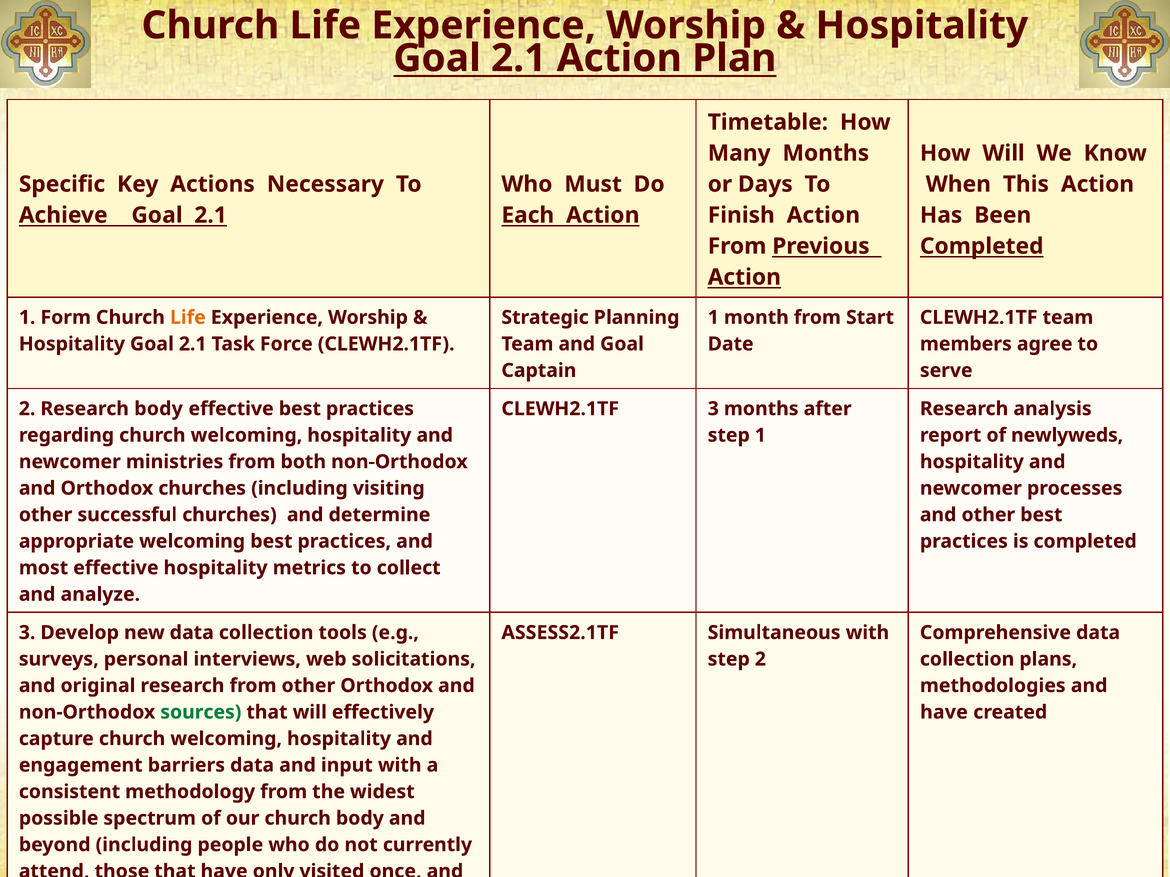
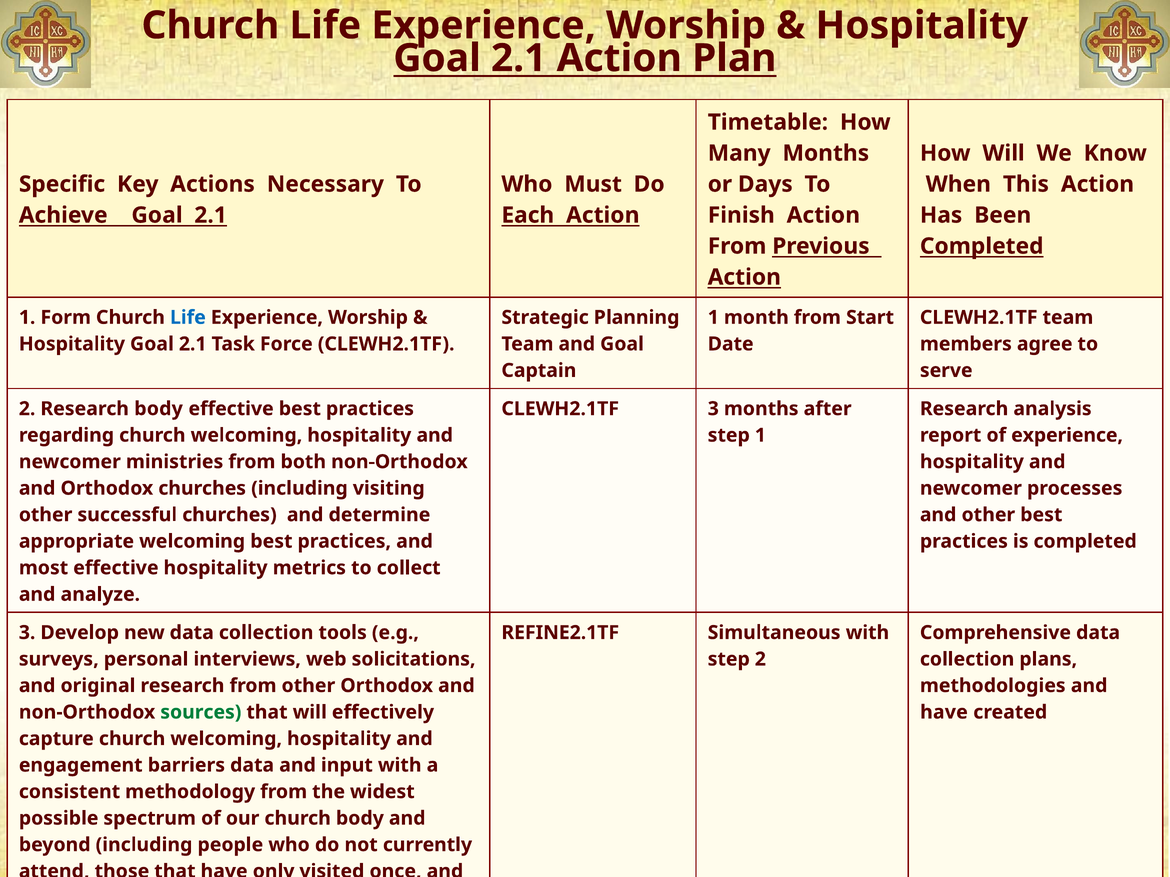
Life colour: orange -> blue (188, 318)
of newlyweds: newlyweds -> experience (1067, 435)
ASSESS2.1TF: ASSESS2.1TF -> REFINE2.1TF (560, 633)
